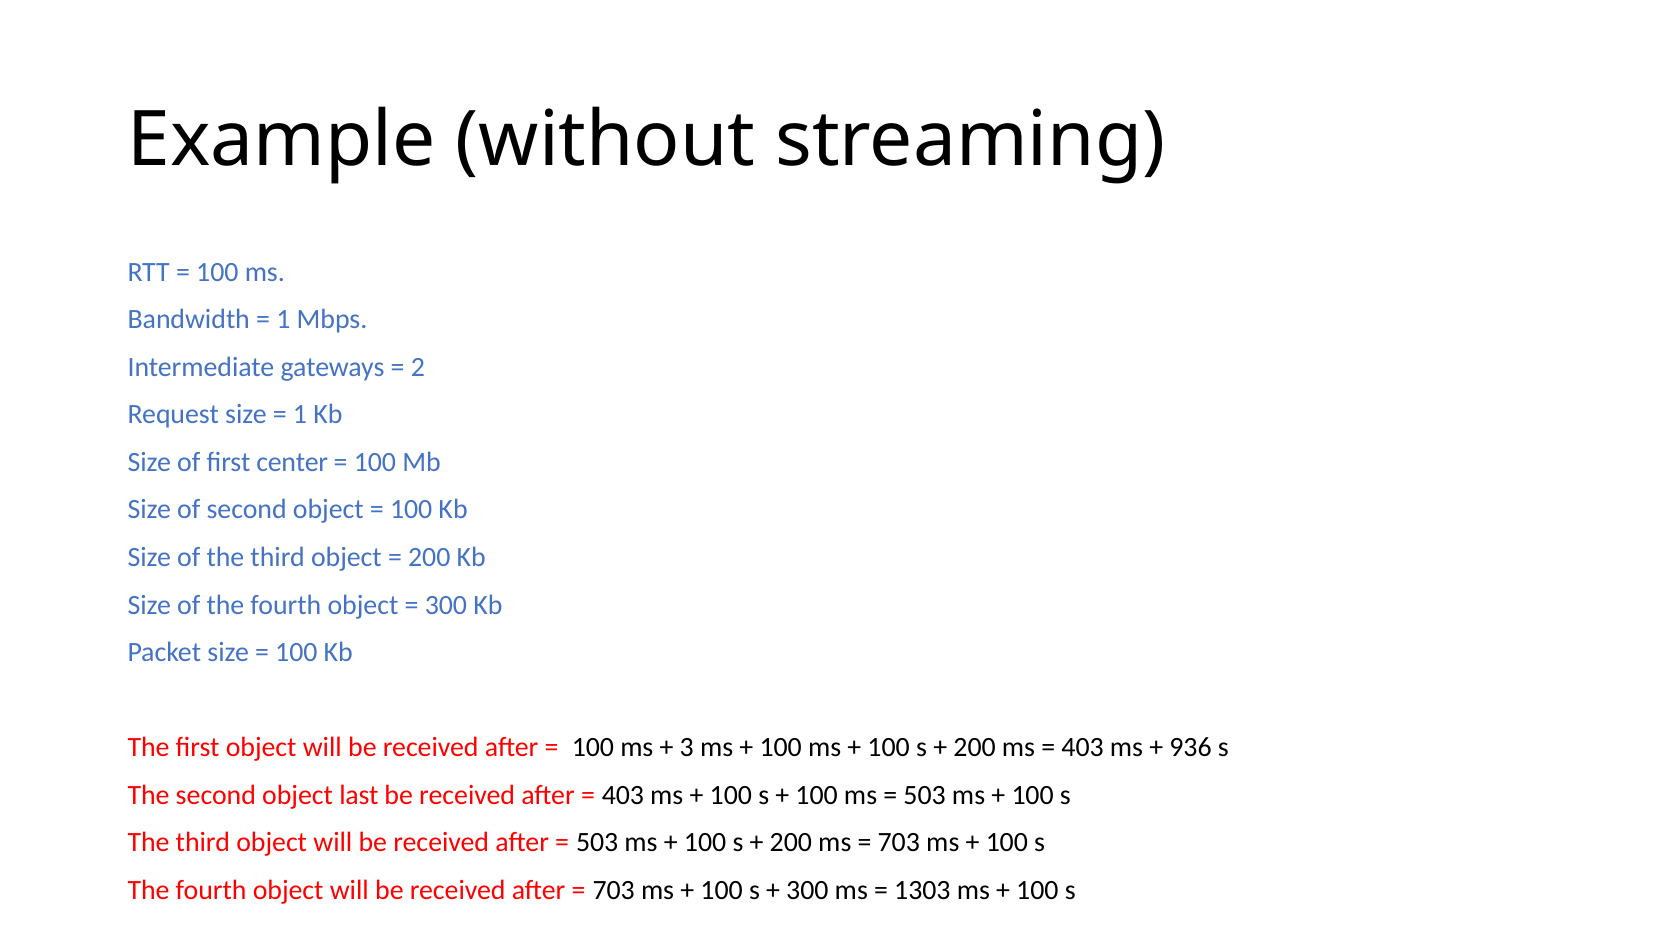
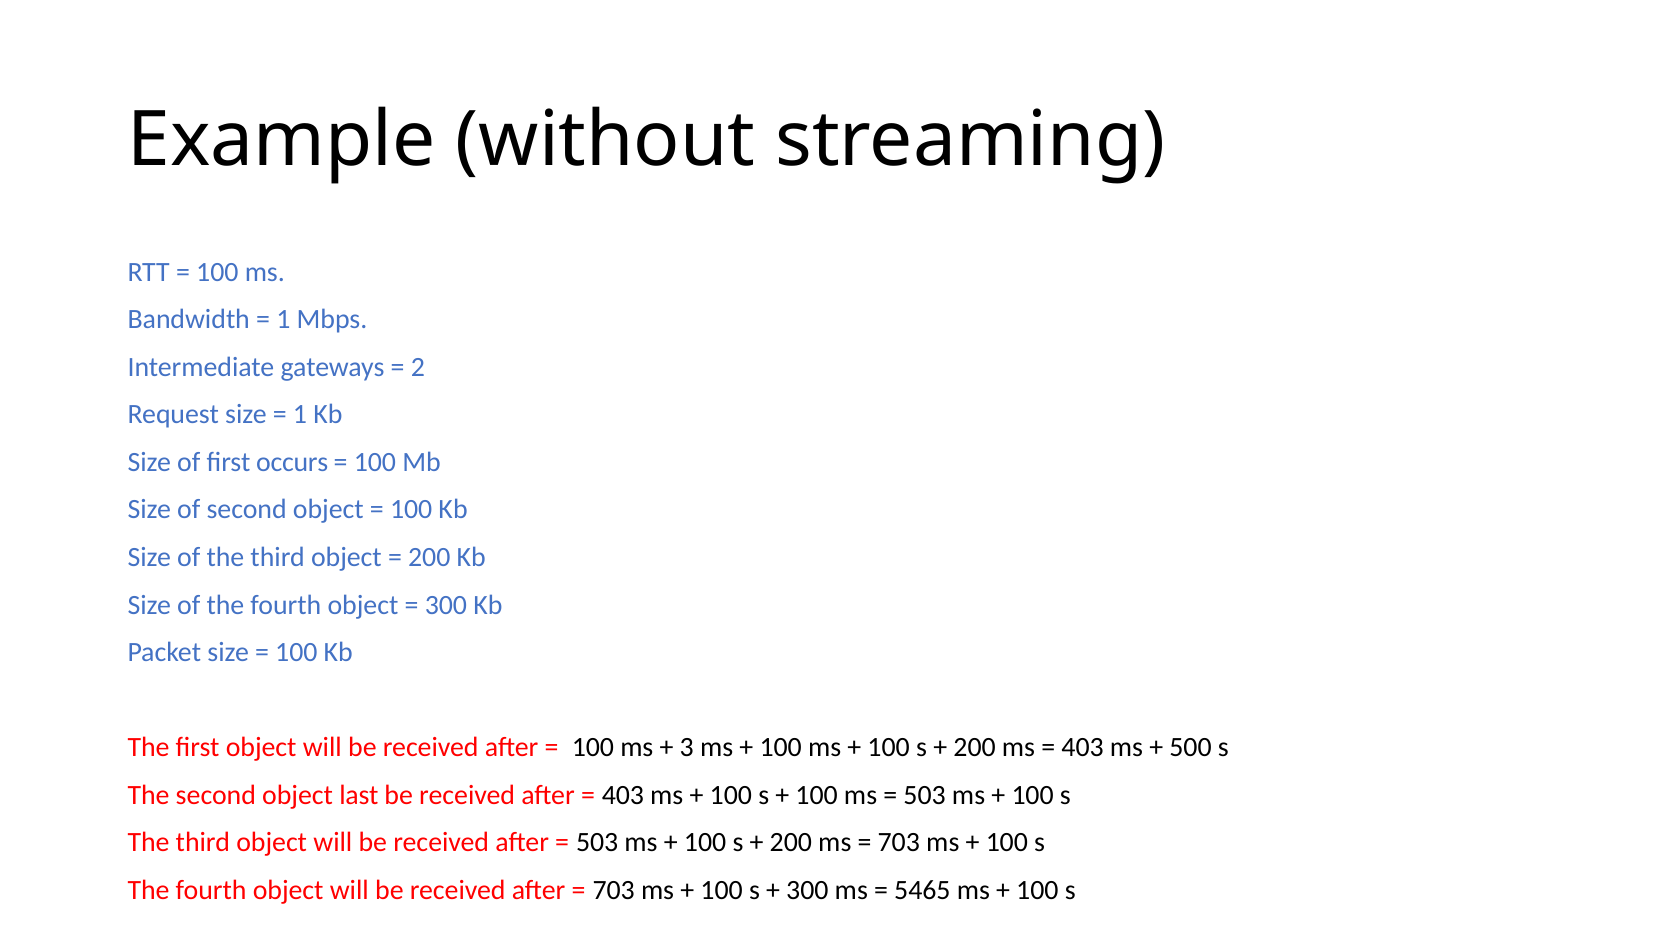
center: center -> occurs (292, 462)
936: 936 -> 500 (1191, 747)
1303: 1303 -> 5465 (922, 890)
